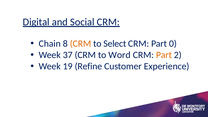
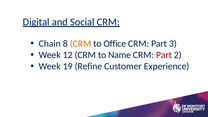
Select: Select -> Office (115, 44)
0: 0 -> 3 (173, 44)
37: 37 -> 12 (68, 55)
Word: Word -> Name (120, 55)
Part colour: orange -> red (164, 55)
